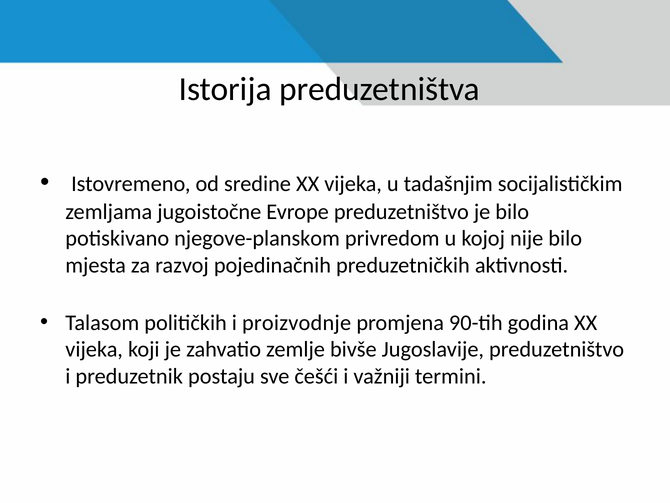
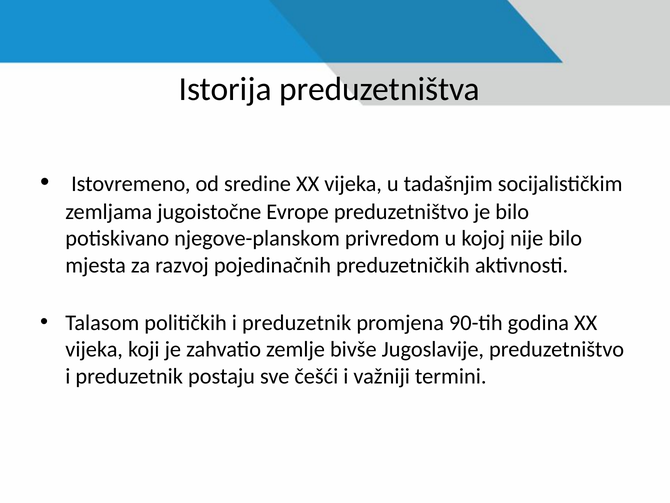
političkih i proizvodnje: proizvodnje -> preduzetnik (297, 322)
